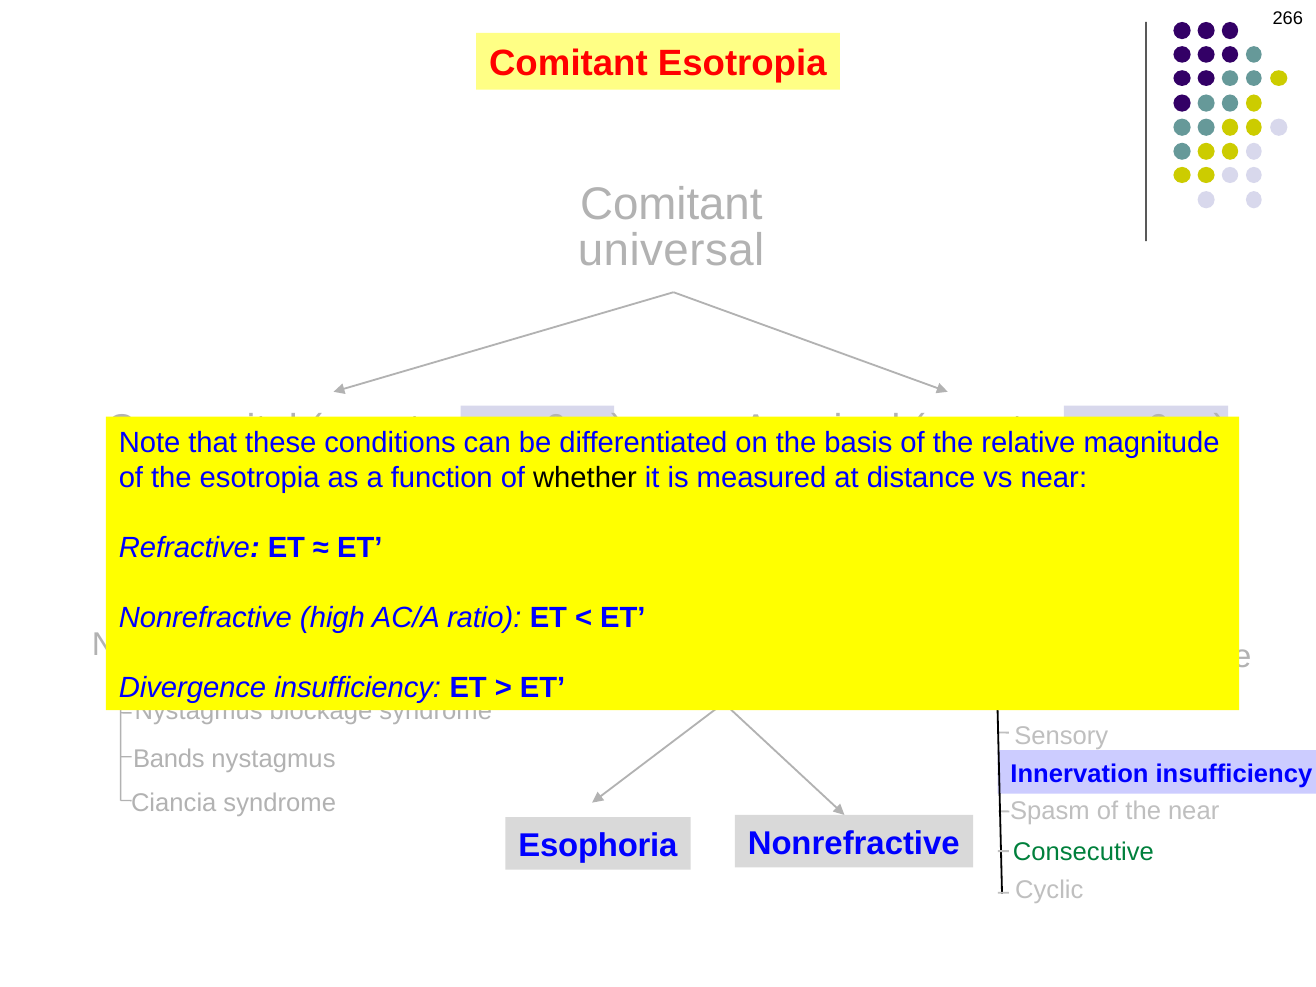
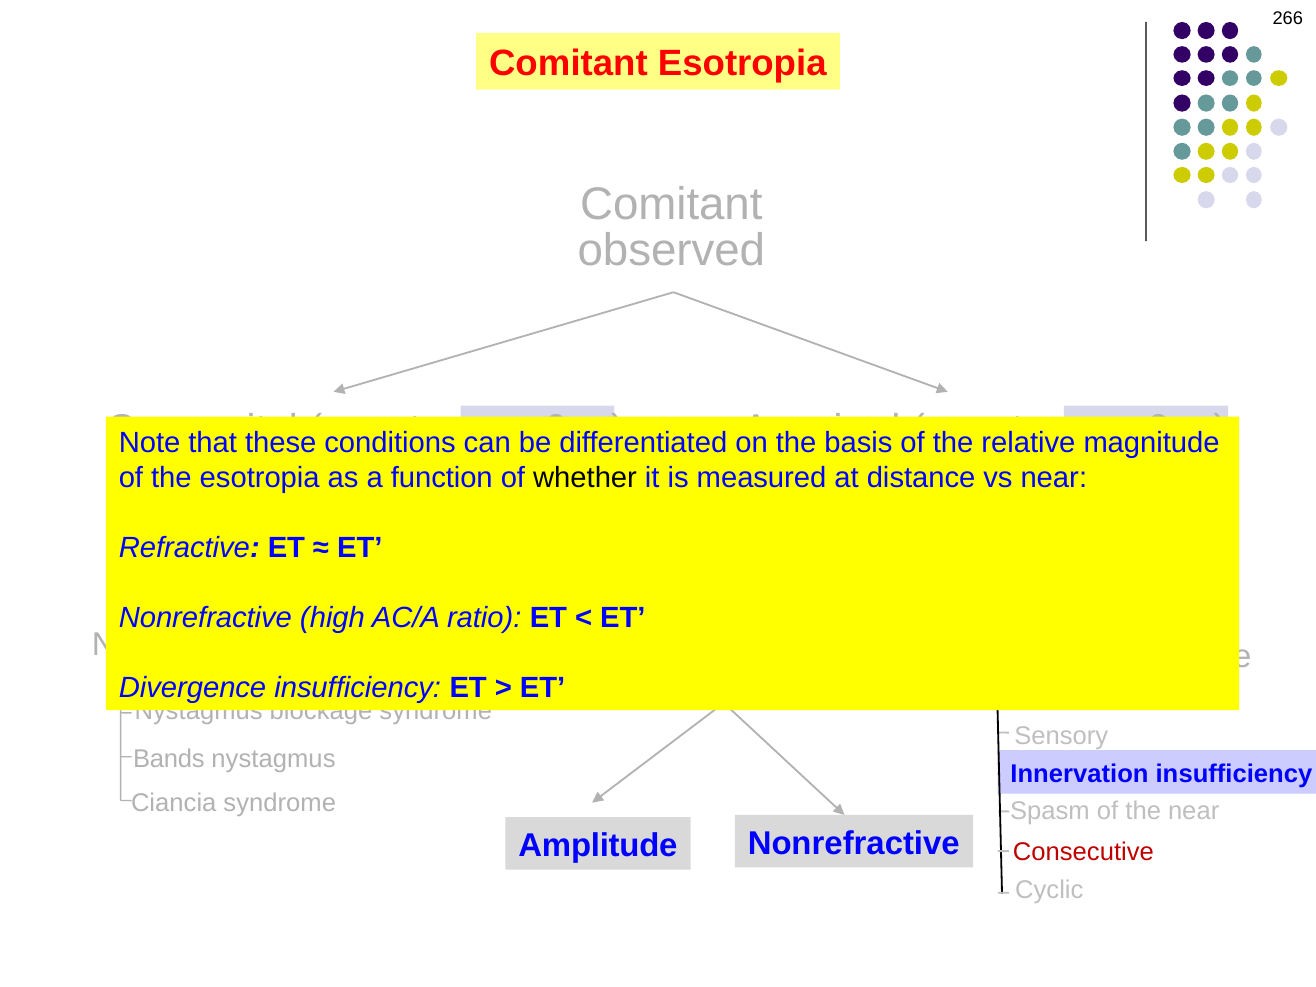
universal: universal -> observed (671, 251)
Esophoria: Esophoria -> Amplitude (598, 846)
Consecutive colour: green -> red (1083, 852)
